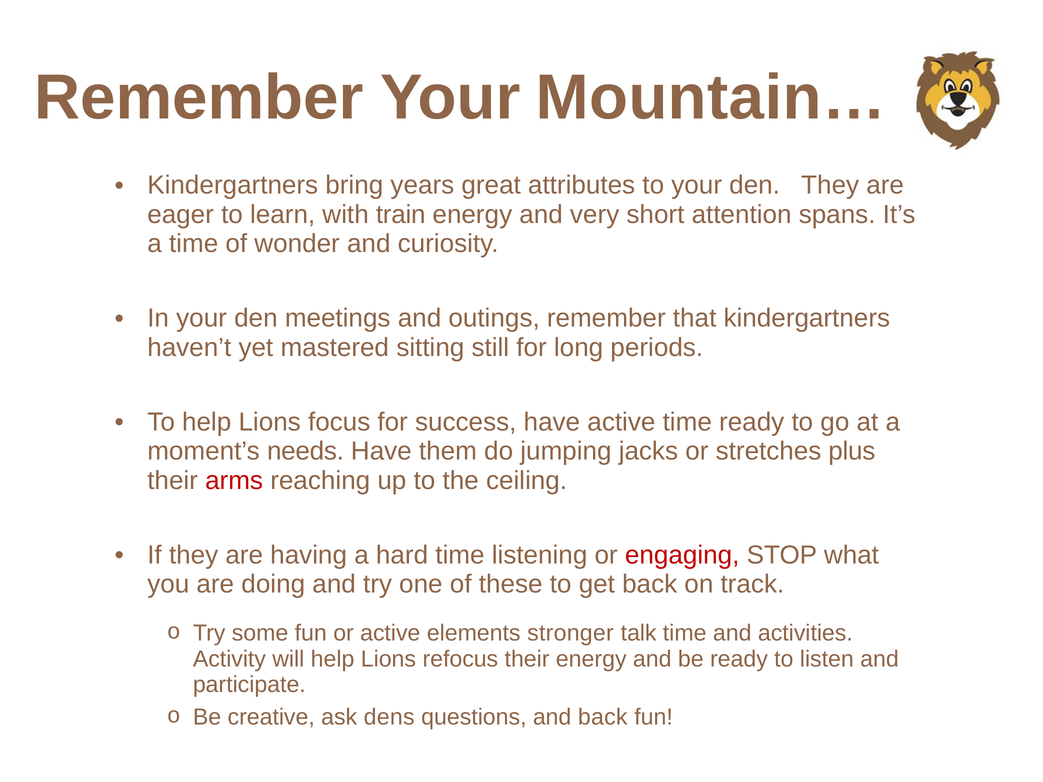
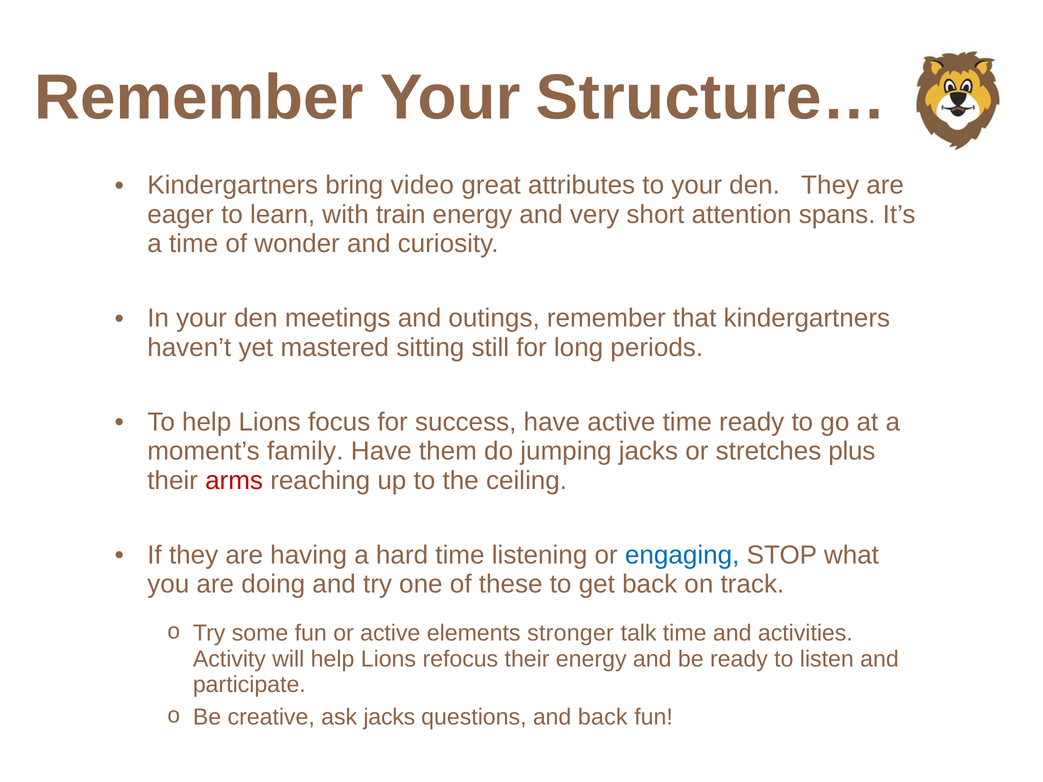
Mountain…: Mountain… -> Structure… (711, 98)
years: years -> video (422, 185)
needs: needs -> family (305, 452)
engaging colour: red -> blue (682, 555)
ask dens: dens -> jacks (389, 718)
